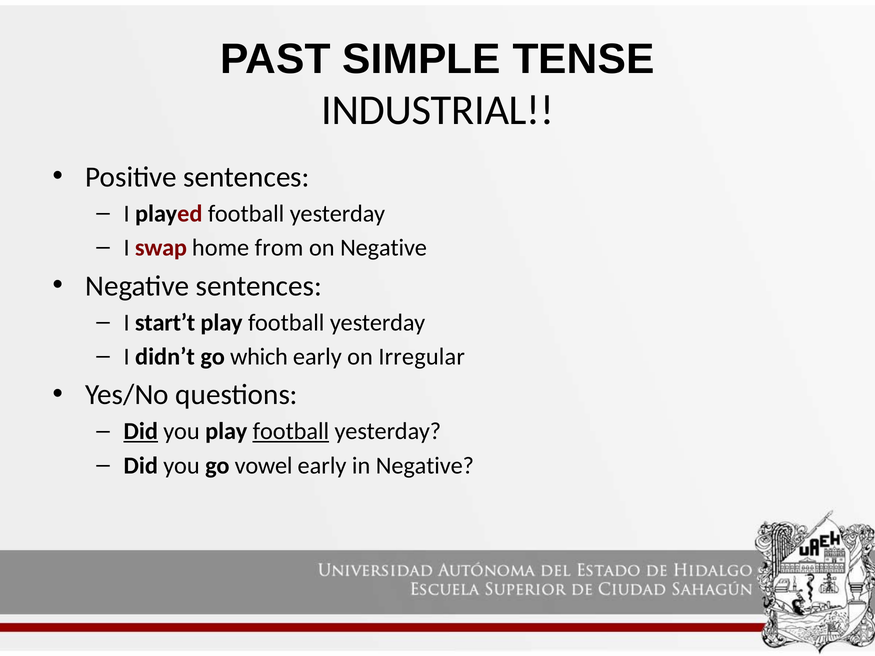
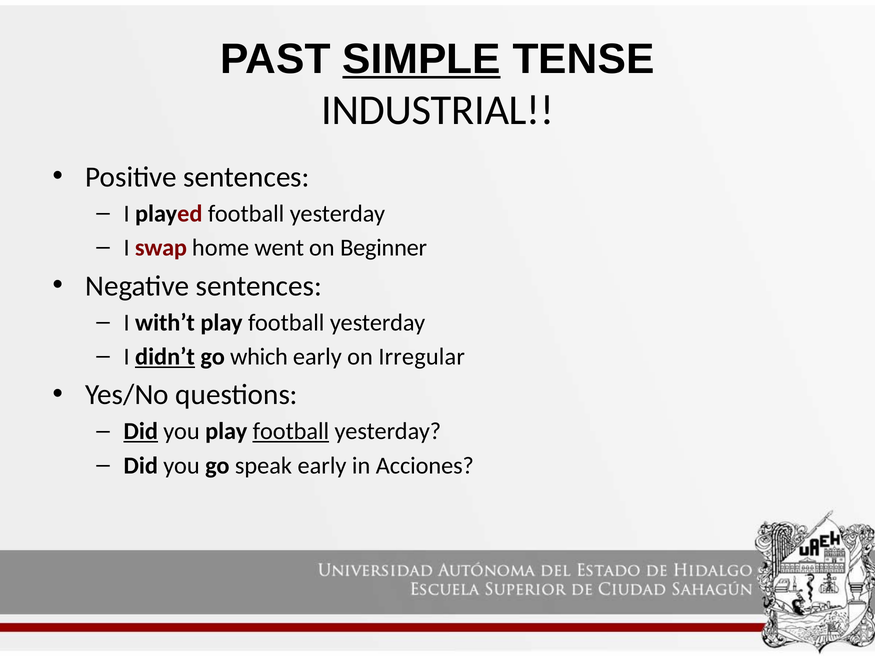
SIMPLE underline: none -> present (422, 59)
from: from -> went (279, 248)
on Negative: Negative -> Beginner (384, 248)
start’t: start’t -> with’t (165, 323)
didn’t underline: none -> present (165, 357)
vowel: vowel -> speak (263, 466)
in Negative: Negative -> Acciones (425, 466)
